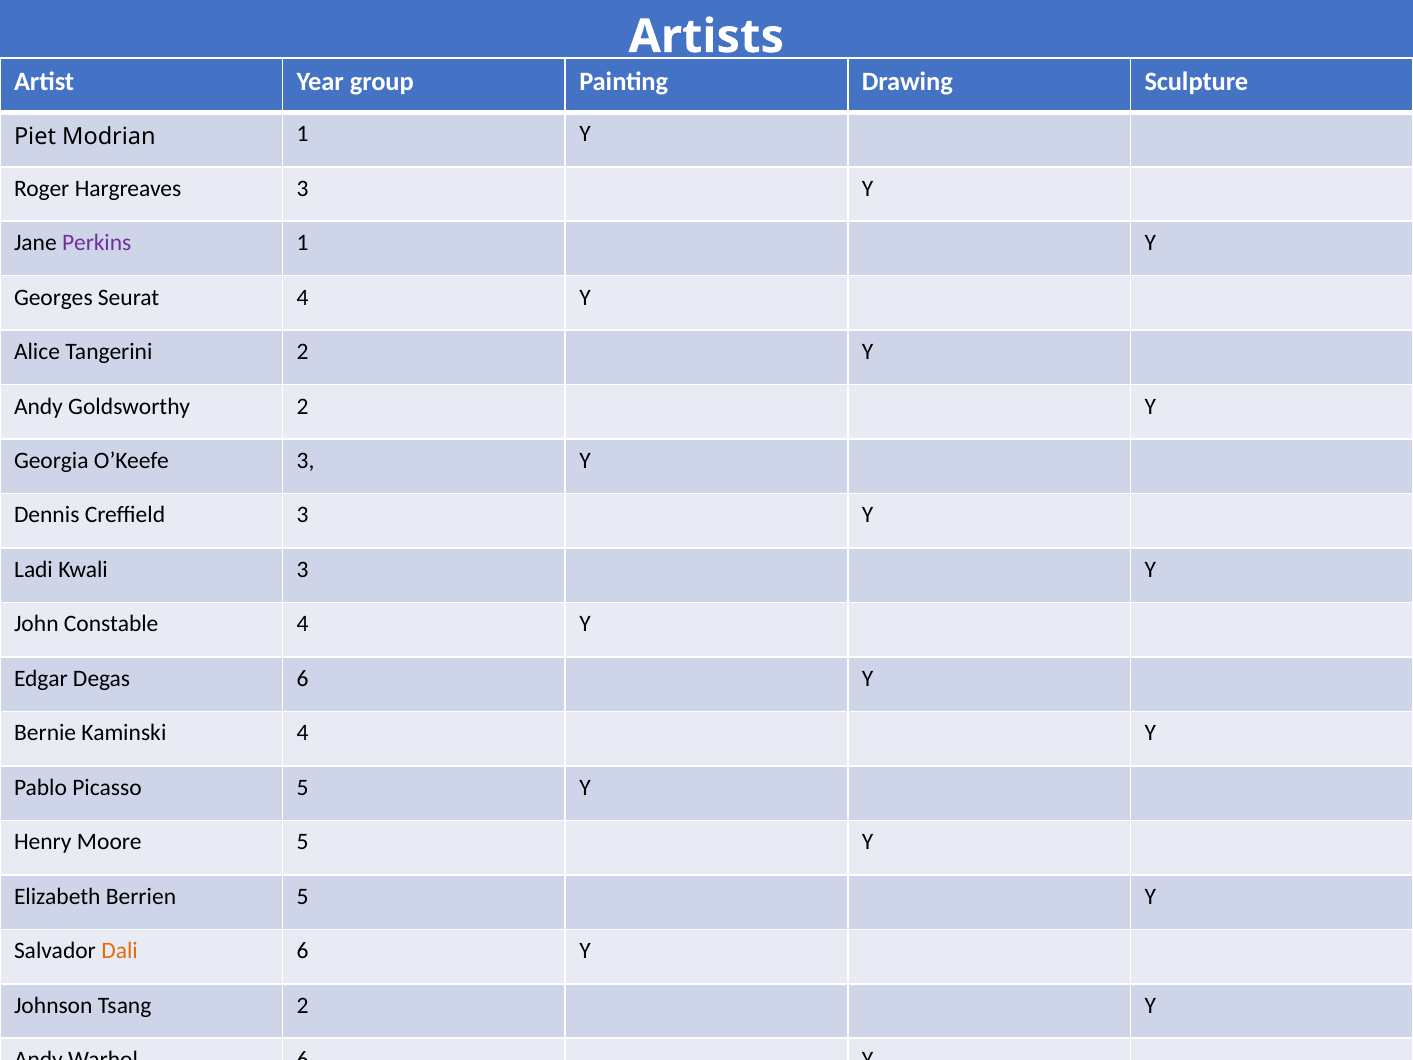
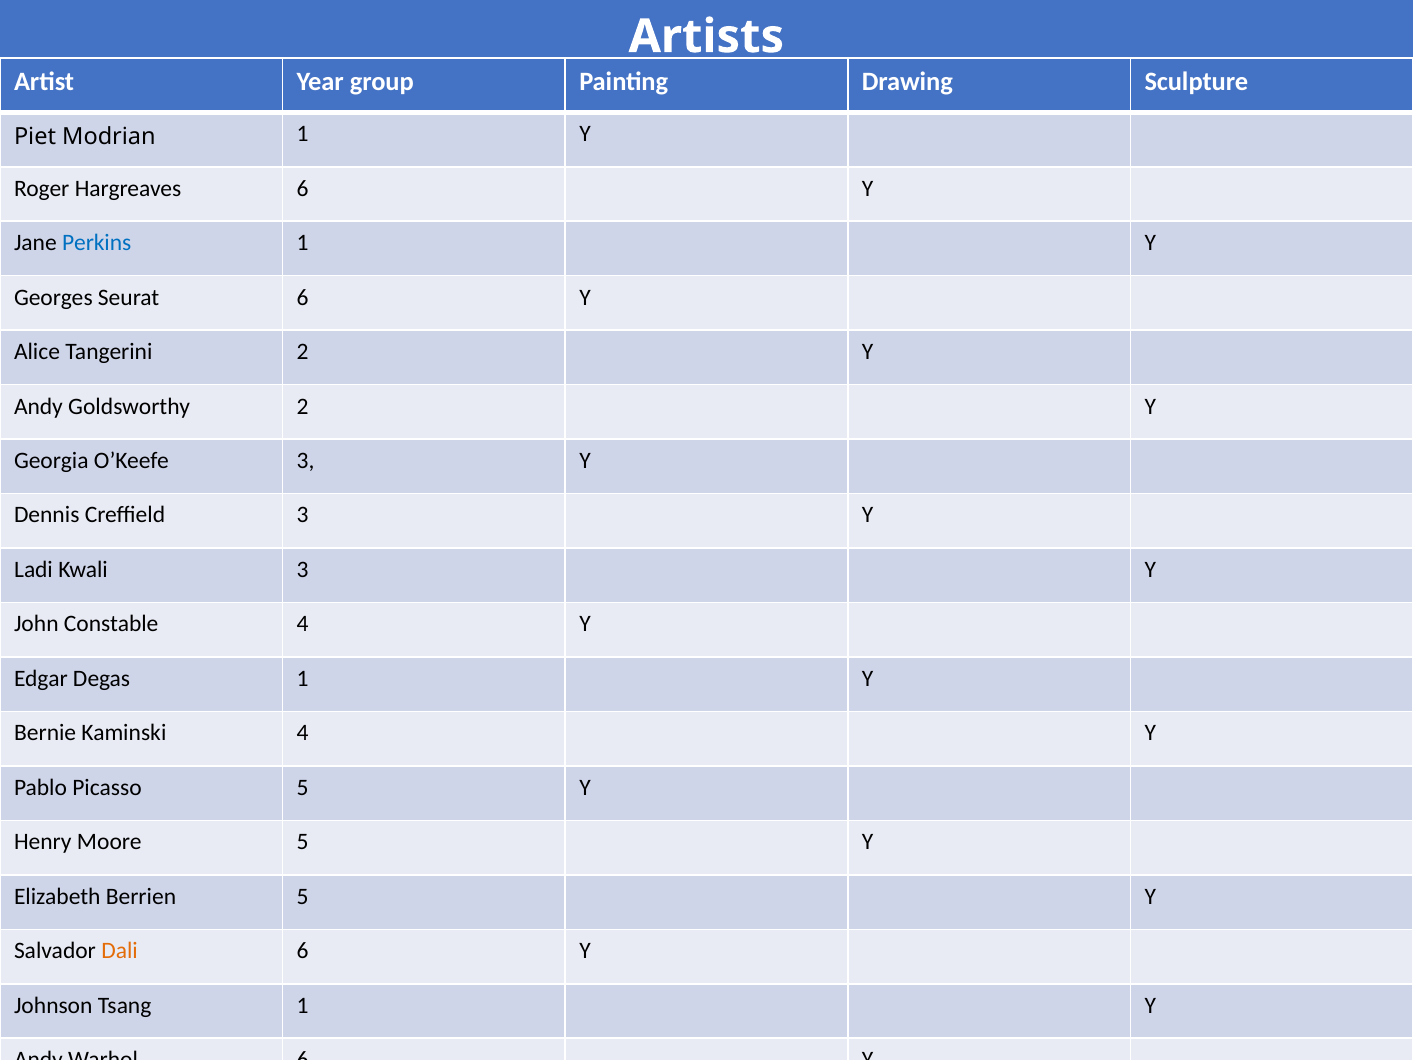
Hargreaves 3: 3 -> 6 (303, 188)
Perkins colour: purple -> blue (97, 243)
Seurat 4: 4 -> 6 (303, 297)
Degas 6: 6 -> 1 (303, 678)
Tsang 2: 2 -> 1 (303, 1005)
